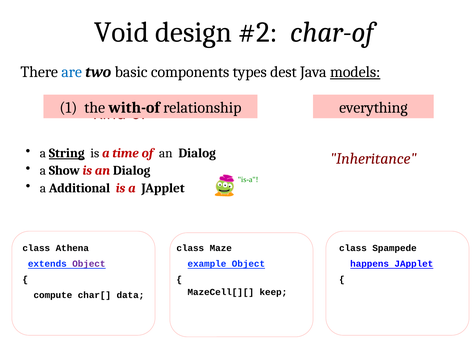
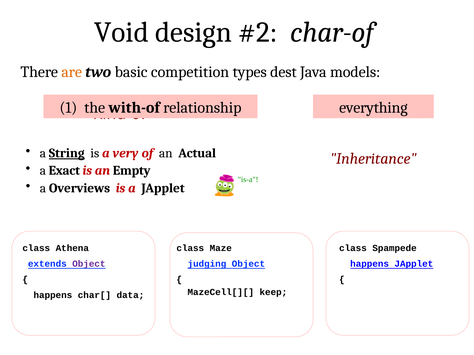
are colour: blue -> orange (72, 72)
components: components -> competition (190, 72)
models underline: present -> none (355, 72)
time: time -> very (125, 153)
of an Dialog: Dialog -> Actual (197, 153)
Show: Show -> Exact (64, 171)
is an Dialog: Dialog -> Empty (132, 171)
Additional: Additional -> Overviews (79, 188)
example: example -> judging (207, 264)
compute: compute -> happens (53, 296)
